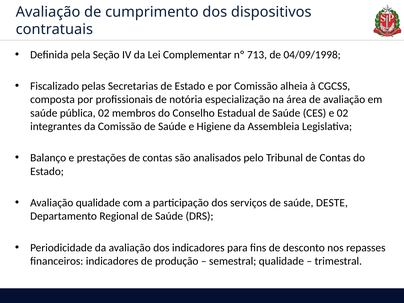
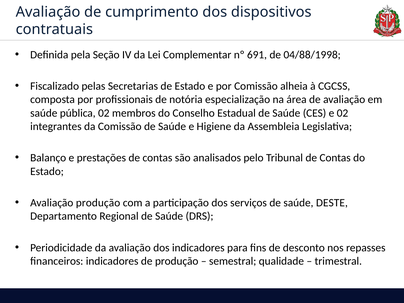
713: 713 -> 691 (257, 55)
04/09/1998: 04/09/1998 -> 04/88/1998 (312, 55)
Avaliação qualidade: qualidade -> produção (98, 203)
